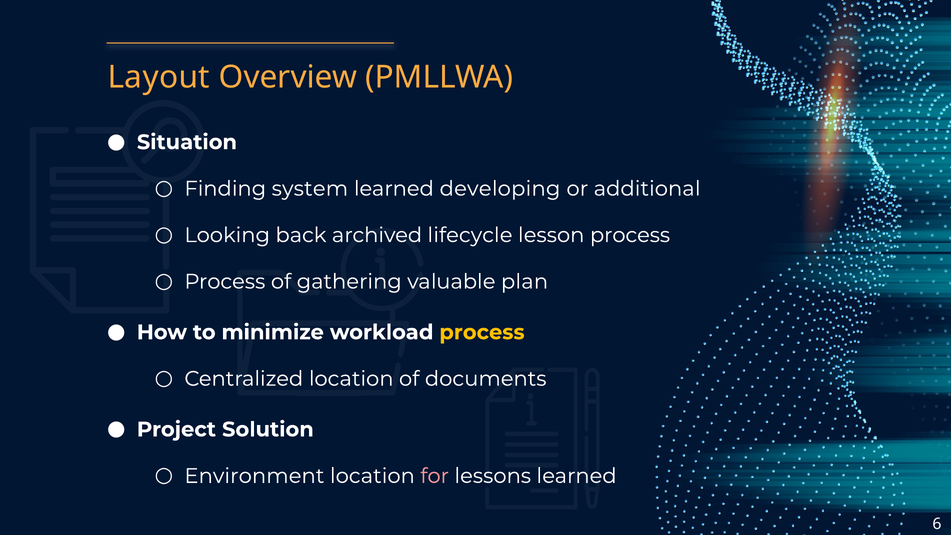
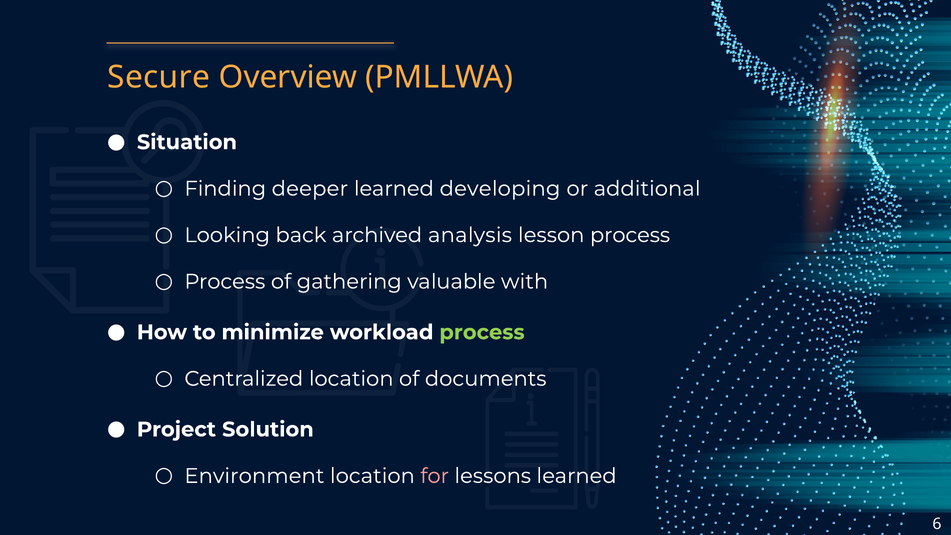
Layout: Layout -> Secure (159, 77)
system: system -> deeper (310, 189)
lifecycle: lifecycle -> analysis (470, 235)
plan: plan -> with (525, 282)
process colour: yellow -> light green (482, 332)
